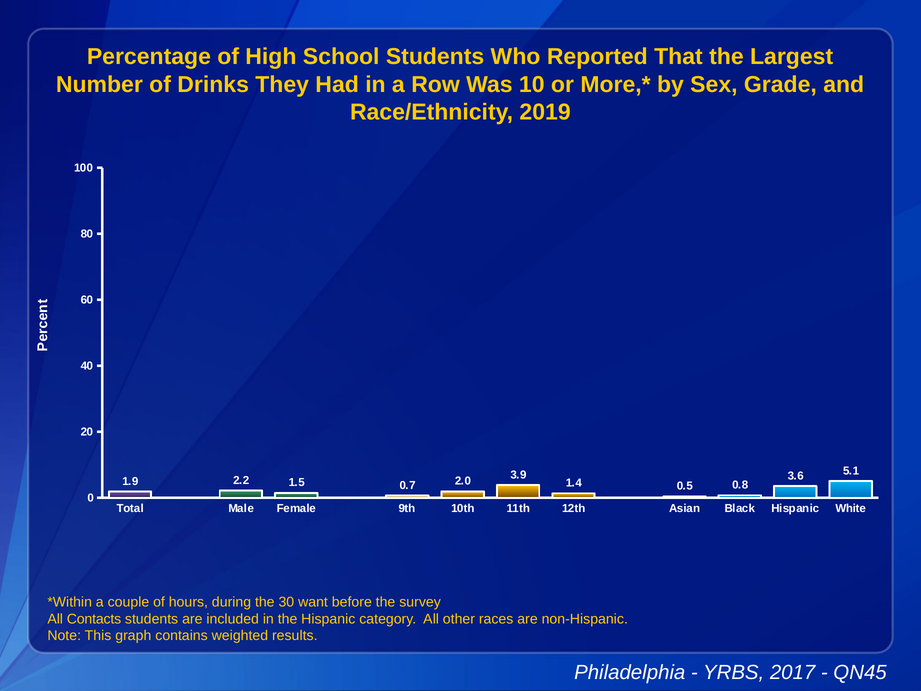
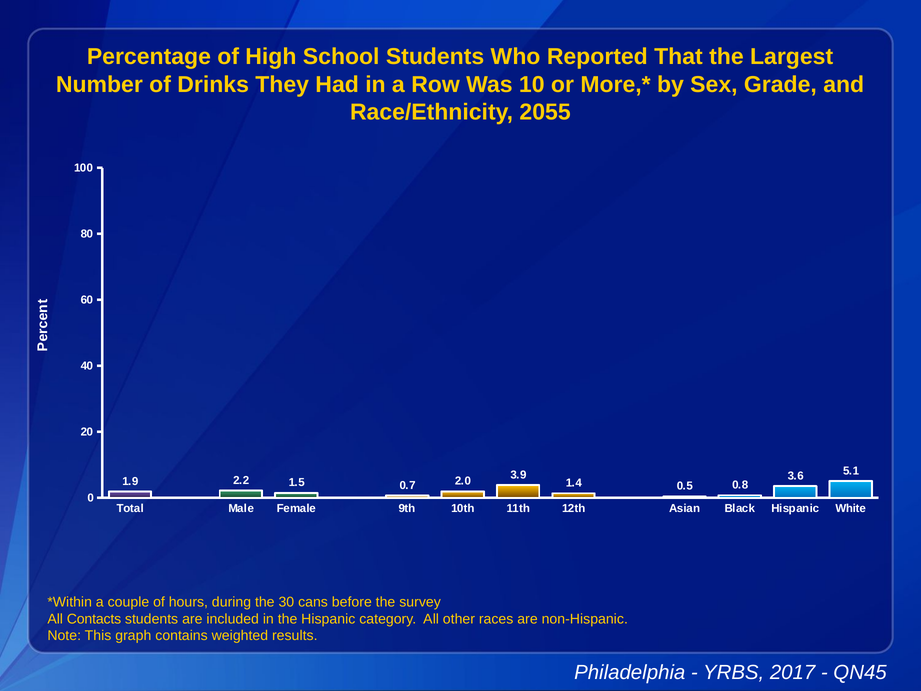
2019: 2019 -> 2055 (545, 112)
want: want -> cans (313, 602)
